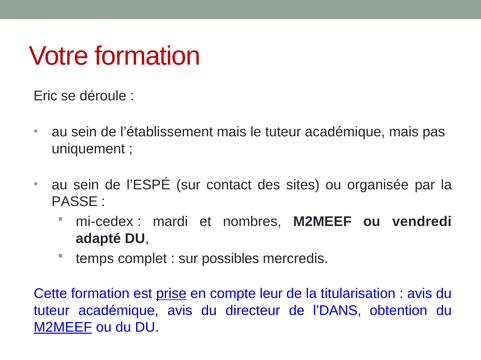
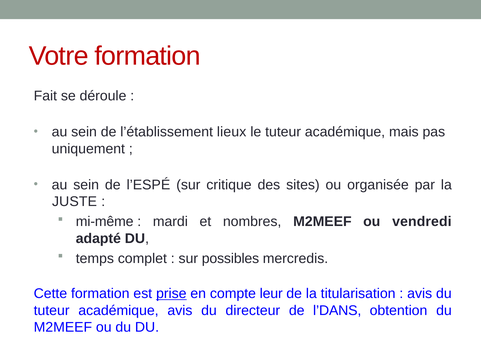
Eric: Eric -> Fait (45, 96)
l’établissement mais: mais -> lieux (232, 132)
contact: contact -> critique (229, 185)
PASSE: PASSE -> JUSTE (74, 202)
mi-cedex: mi-cedex -> mi-même (105, 222)
M2MEEF underline: present -> none (63, 328)
